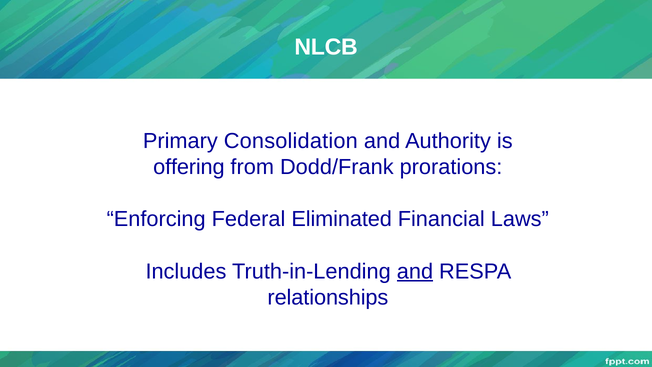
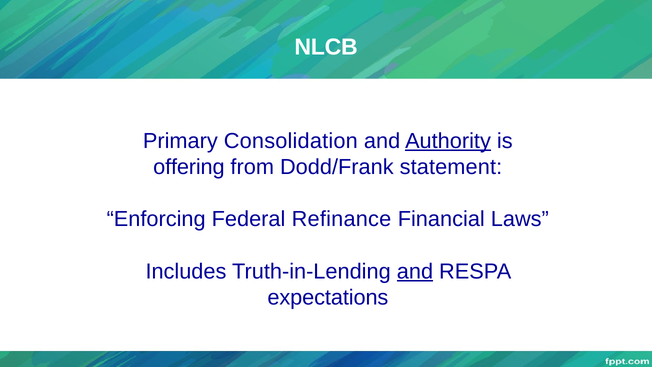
Authority underline: none -> present (448, 141)
prorations: prorations -> statement (451, 167)
Eliminated: Eliminated -> Refinance (341, 219)
relationships: relationships -> expectations (328, 297)
